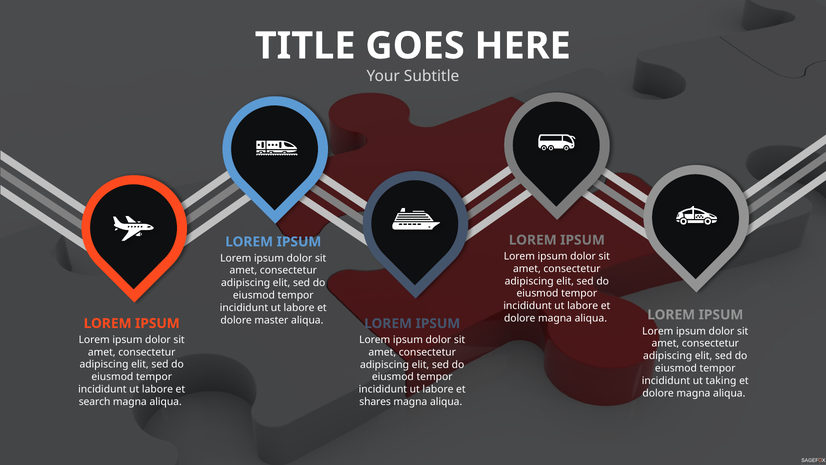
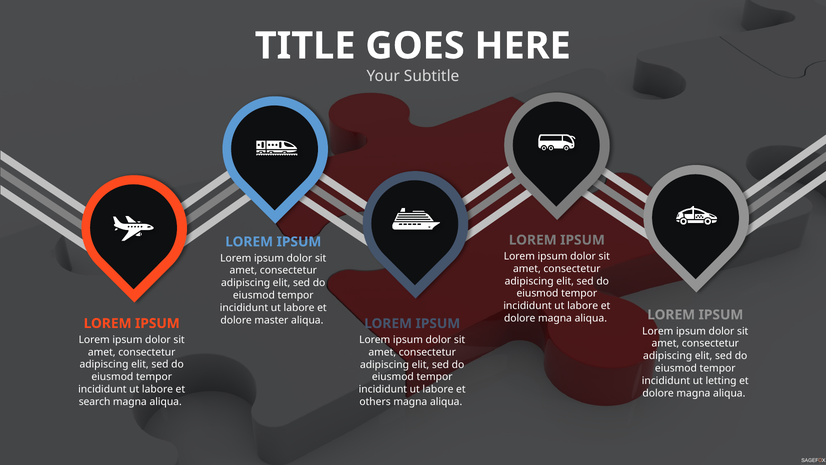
taking: taking -> letting (721, 380)
shares: shares -> others (375, 402)
